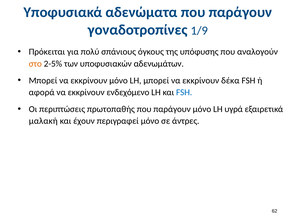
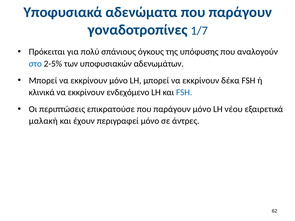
1/9: 1/9 -> 1/7 (199, 31)
στο colour: orange -> blue (35, 64)
αφορά: αφορά -> κλινικά (42, 92)
πρωτοπαθής: πρωτοπαθής -> επικρατούσε (111, 109)
υγρά: υγρά -> νέου (234, 109)
